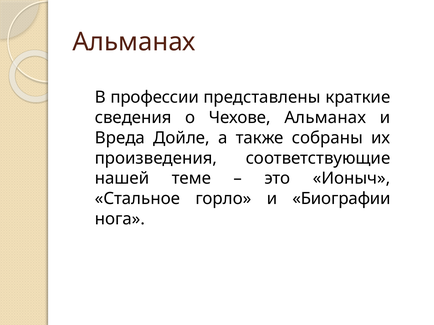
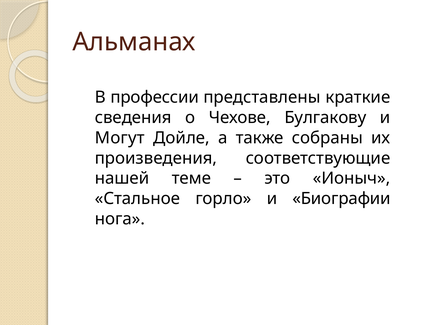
Чехове Альманах: Альманах -> Булгакову (325, 118)
Вреда: Вреда -> Могут (120, 138)
